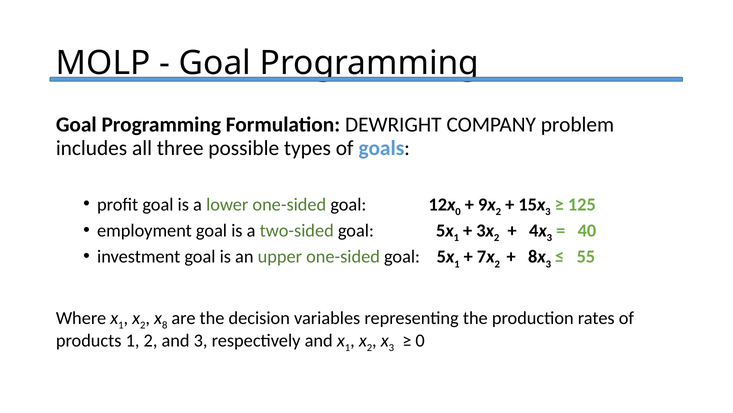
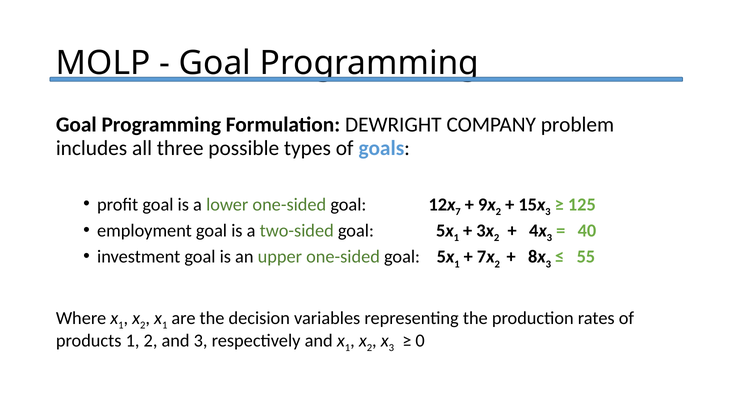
0: 0 -> 7 (458, 211)
8: 8 -> 1 (165, 325)
